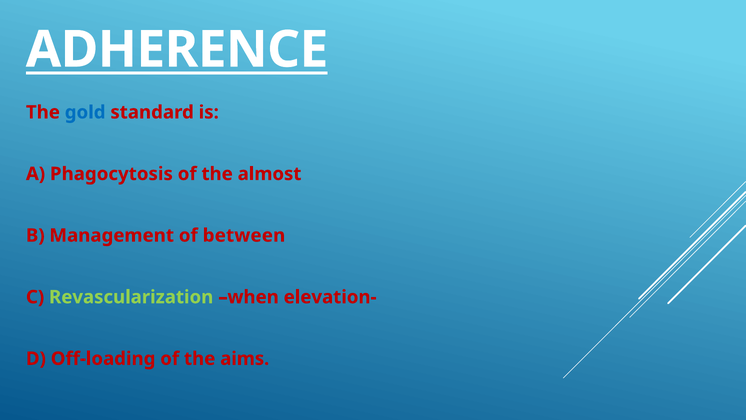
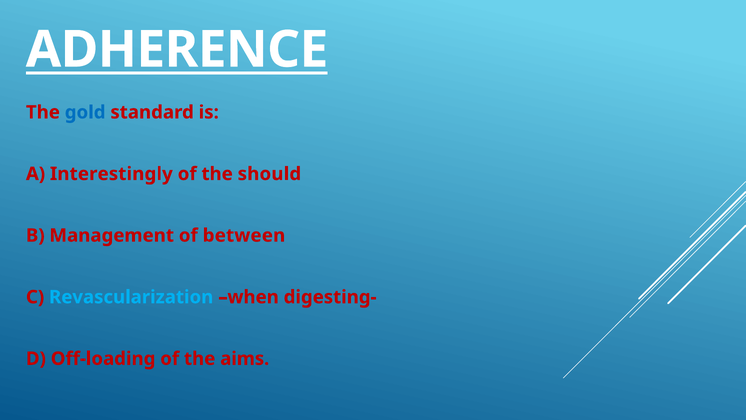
Phagocytosis: Phagocytosis -> Interestingly (111, 174)
almost: almost -> should (269, 174)
Revascularization colour: light green -> light blue (131, 297)
elevation-: elevation- -> digesting- (330, 297)
